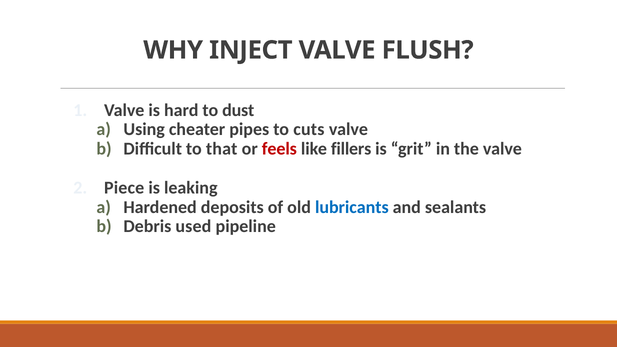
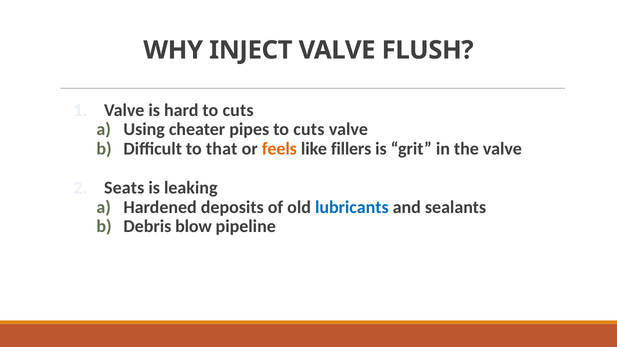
hard to dust: dust -> cuts (238, 110)
feels colour: red -> orange (279, 149)
Piece: Piece -> Seats (124, 188)
used: used -> blow (194, 227)
